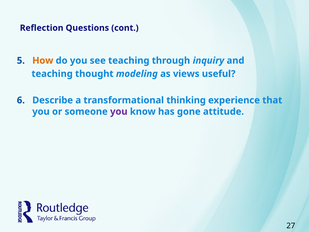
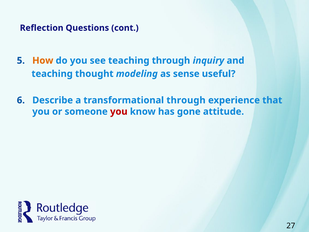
views: views -> sense (186, 74)
transformational thinking: thinking -> through (186, 100)
you colour: purple -> red (119, 111)
